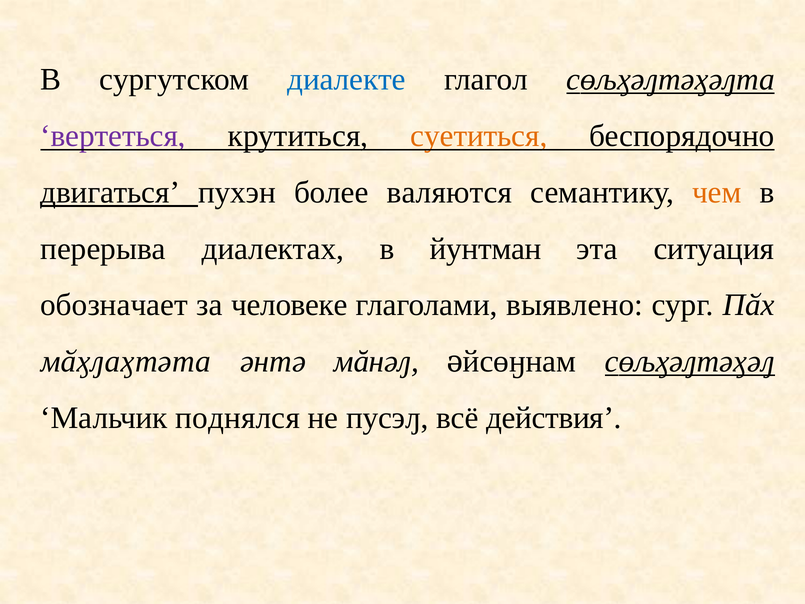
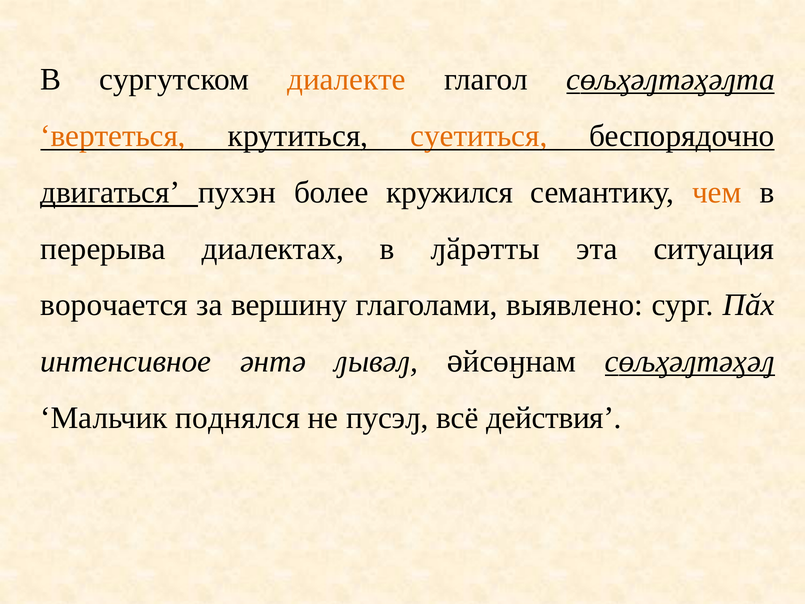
диалекте colour: blue -> orange (347, 79)
вертеться colour: purple -> orange (113, 136)
валяются: валяются -> кружился (450, 192)
йунтман: йунтман -> ԓӑрәтты (485, 249)
обозначает: обозначает -> ворочается (114, 305)
человеке: человеке -> вершину (289, 305)
мӑӽԓаӽтәта: мӑӽԓаӽтәта -> интенсивное (126, 361)
мăнәԓ: мăнәԓ -> ԓывǝԓ (376, 361)
